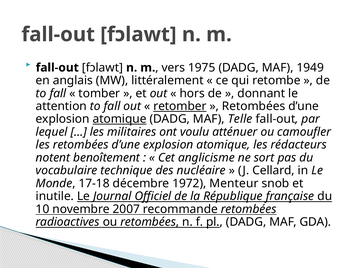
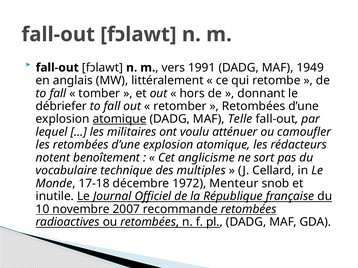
1975: 1975 -> 1991 (202, 68)
attention: attention -> débriefer (61, 106)
retomber underline: present -> none (180, 106)
nucléaire: nucléaire -> multiples (201, 171)
